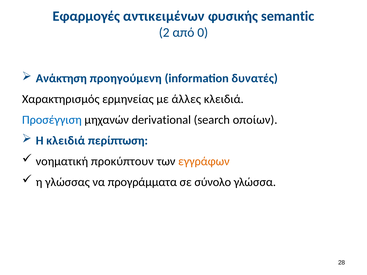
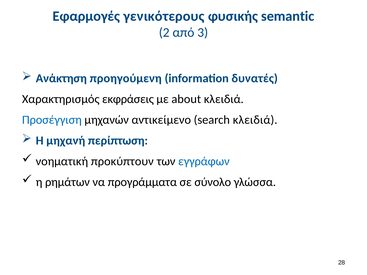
αντικειμένων: αντικειμένων -> γενικότερους (164, 16)
0: 0 -> 3 (203, 33)
ερμηνείας: ερμηνείας -> εκφράσεις (128, 99)
άλλες: άλλες -> about (186, 99)
derivational: derivational -> αντικείμενο (161, 120)
search οποίων: οποίων -> κλειδιά (255, 120)
Η κλειδιά: κλειδιά -> μηχανή (66, 141)
εγγράφων colour: orange -> blue (204, 161)
γλώσσας: γλώσσας -> ρημάτων (67, 182)
